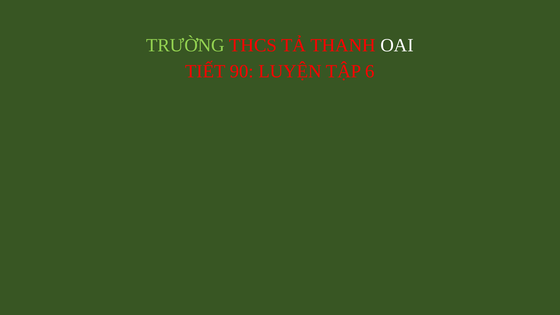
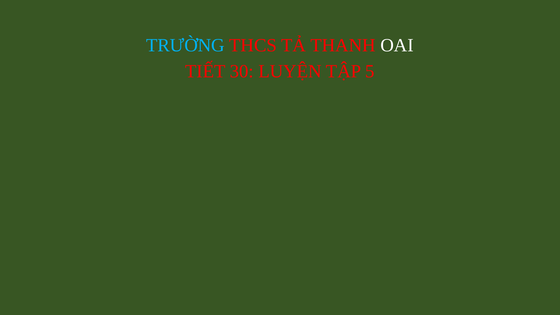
TRƯỜNG colour: light green -> light blue (185, 45)
90: 90 -> 30 (242, 71)
6: 6 -> 5 (370, 71)
